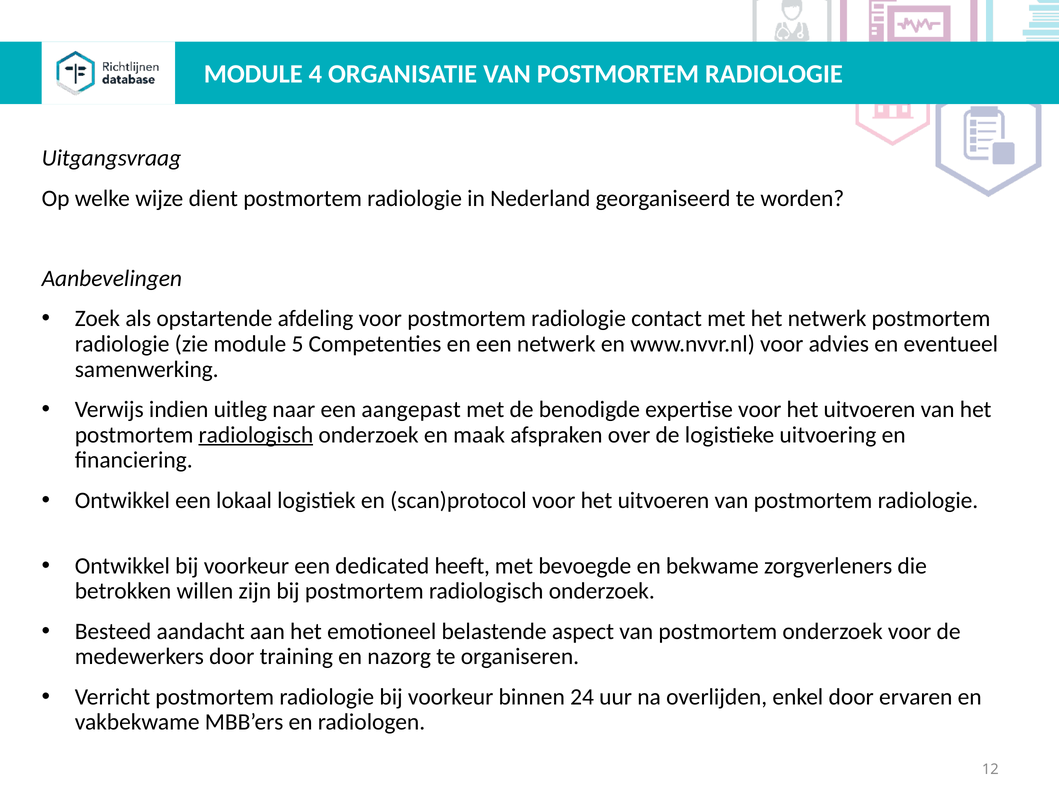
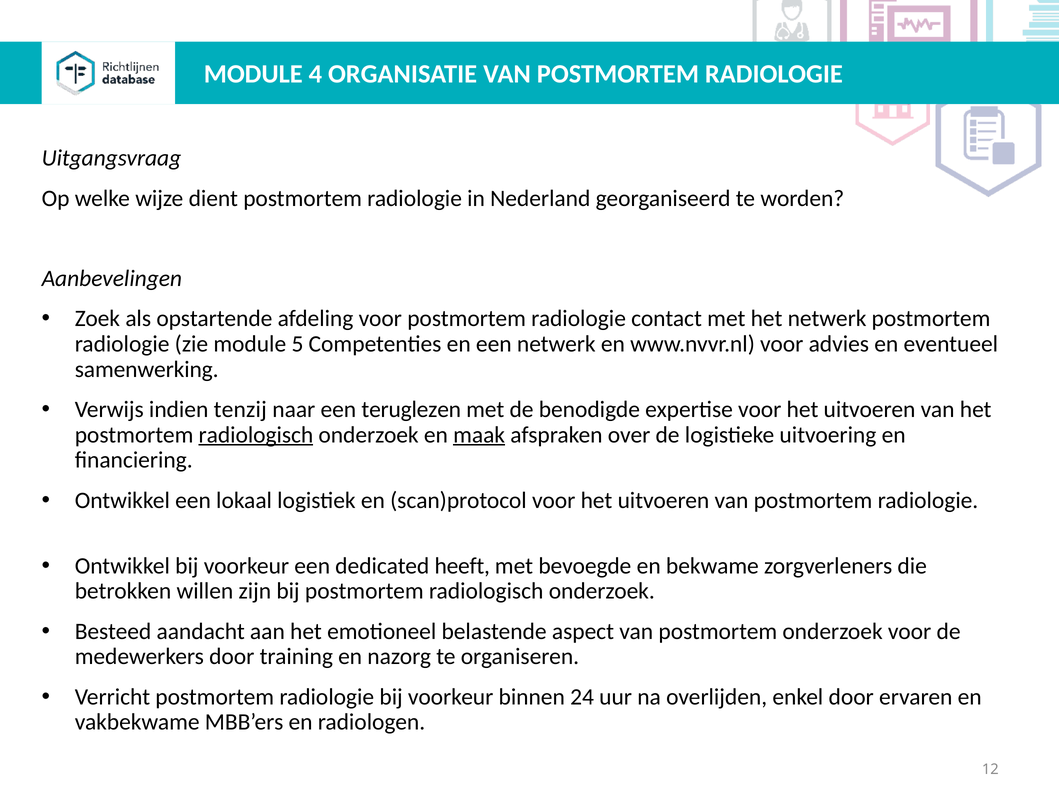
uitleg: uitleg -> tenzij (240, 410)
aangepast: aangepast -> teruglezen (411, 410)
maak underline: none -> present (479, 435)
